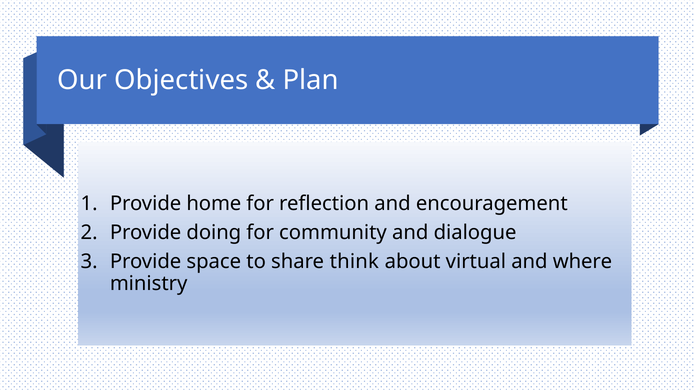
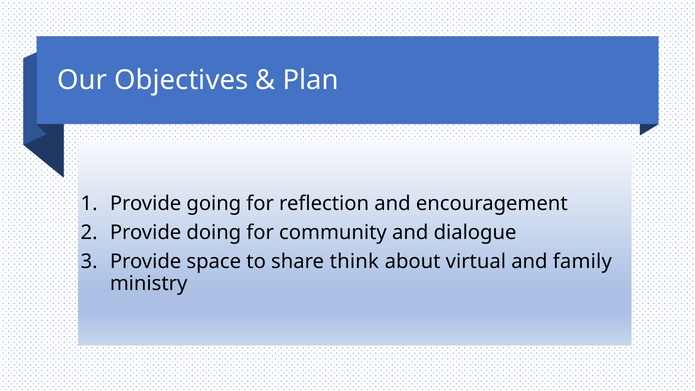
home: home -> going (214, 203)
where: where -> family (582, 262)
